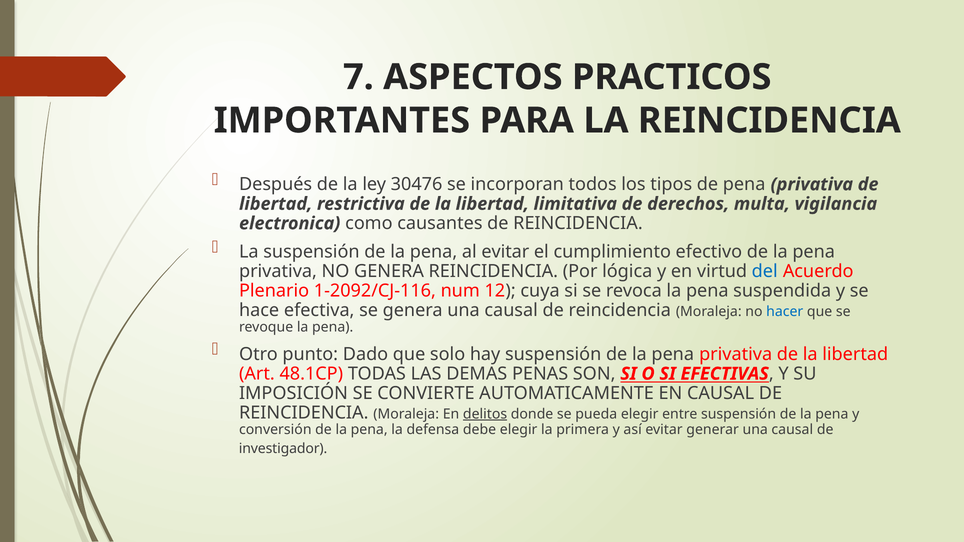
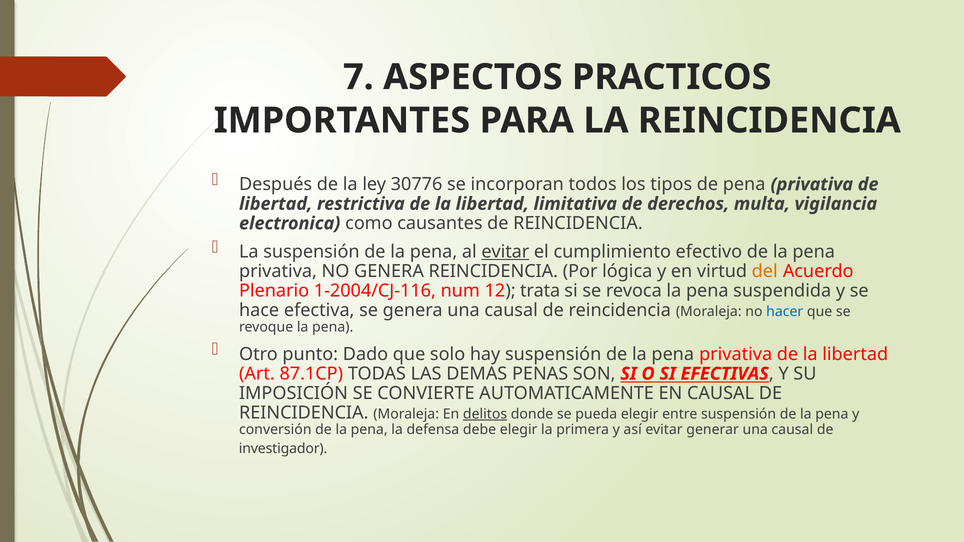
30476: 30476 -> 30776 (417, 184)
evitar underline: none -> present (505, 252)
del colour: blue -> orange (765, 272)
1-2092/CJ-116: 1-2092/CJ-116 -> 1-2004/CJ-116 (375, 291)
cuya: cuya -> trata (540, 291)
48.1CP: 48.1CP -> 87.1CP (311, 374)
